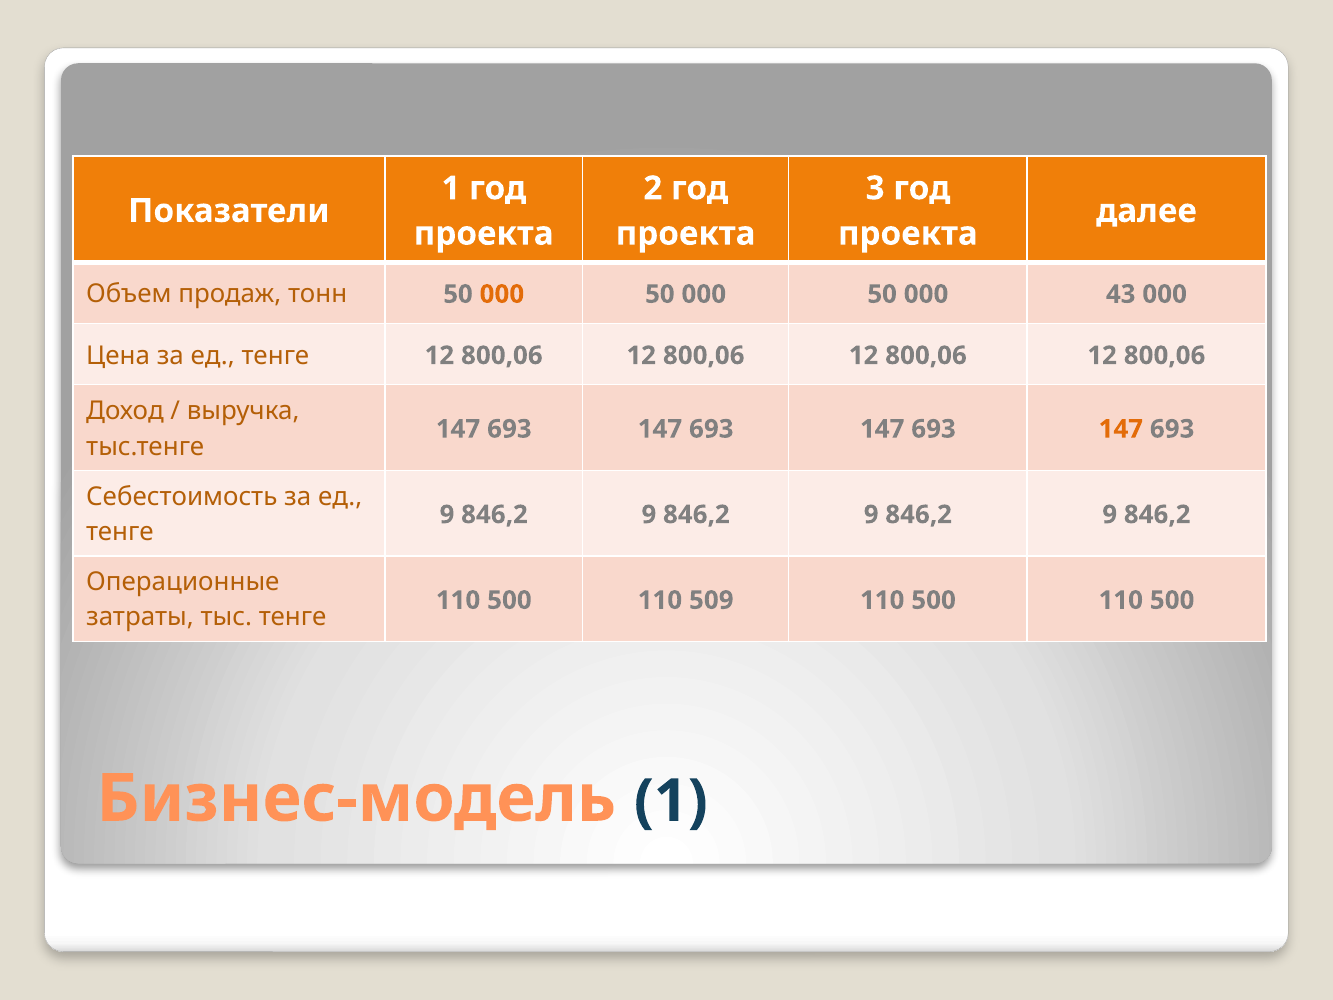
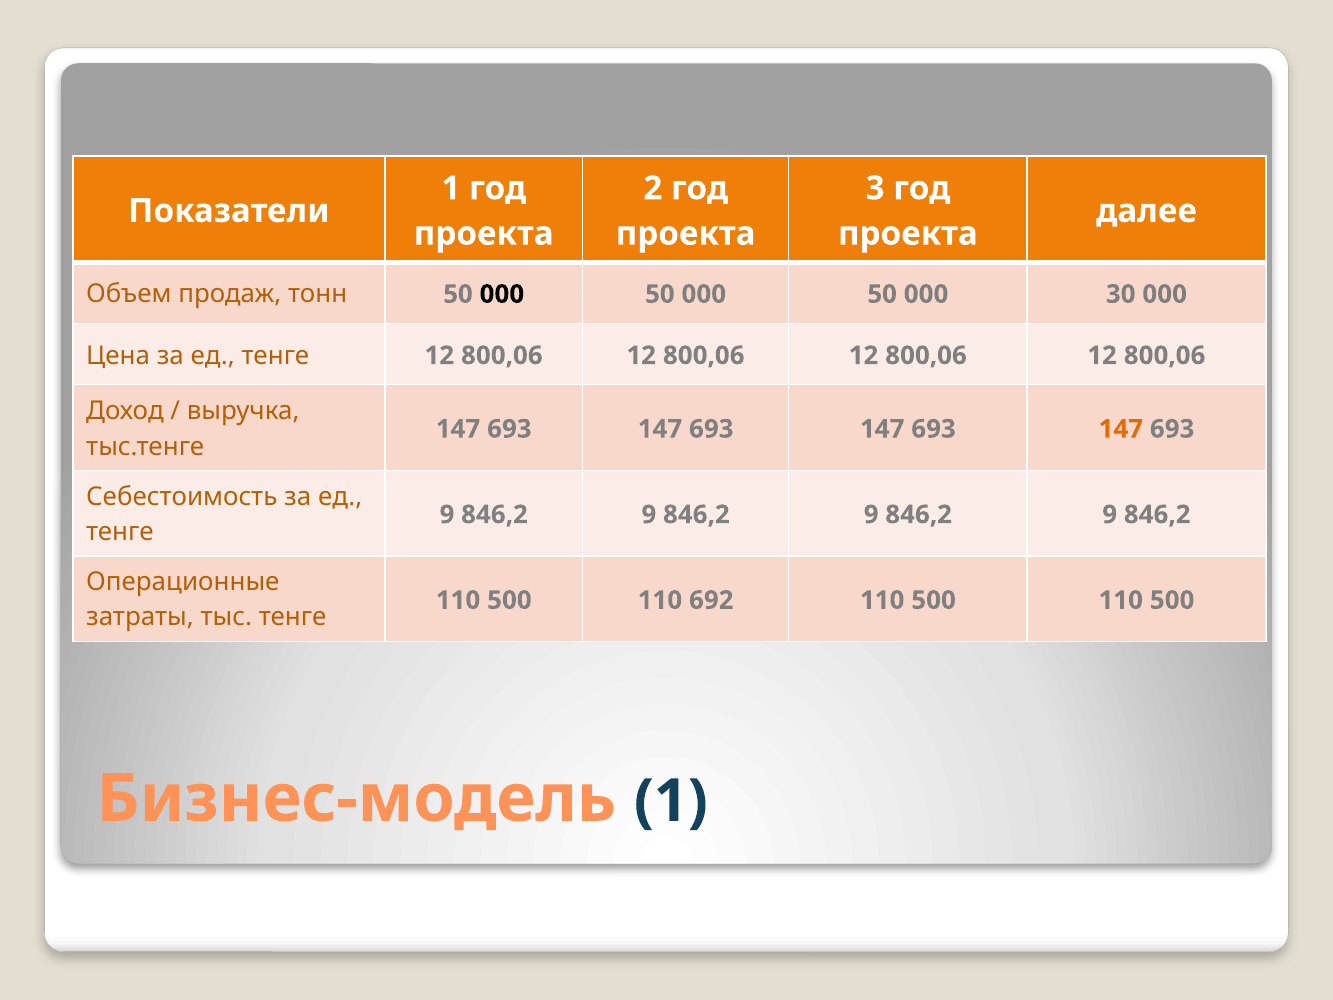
000 colour: orange -> black (502, 294)
43: 43 -> 30 (1121, 294)
509: 509 -> 692 (711, 600)
